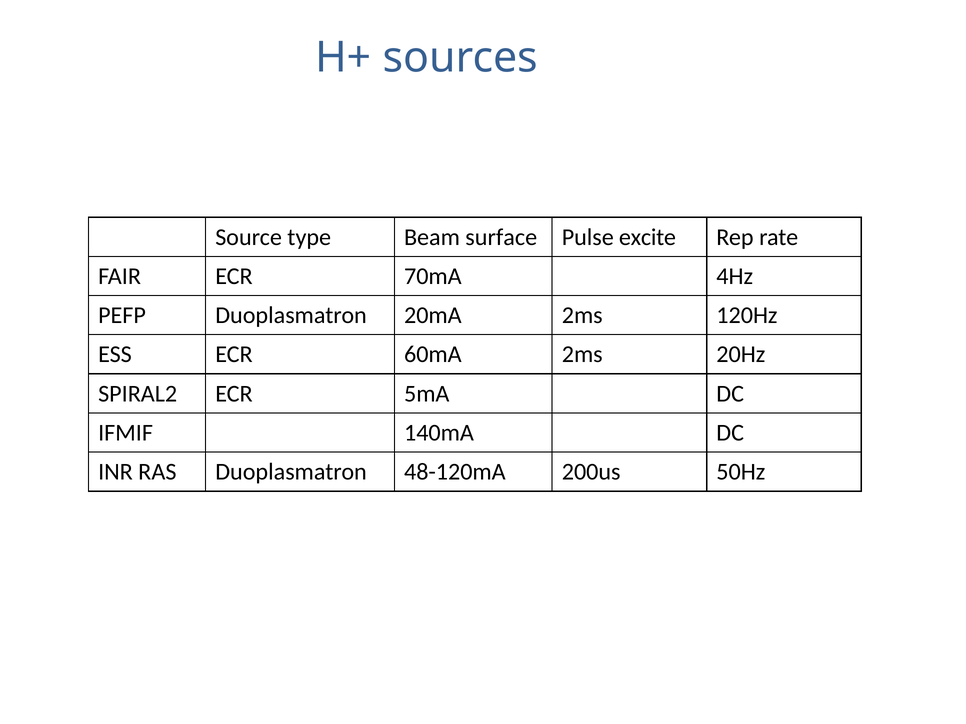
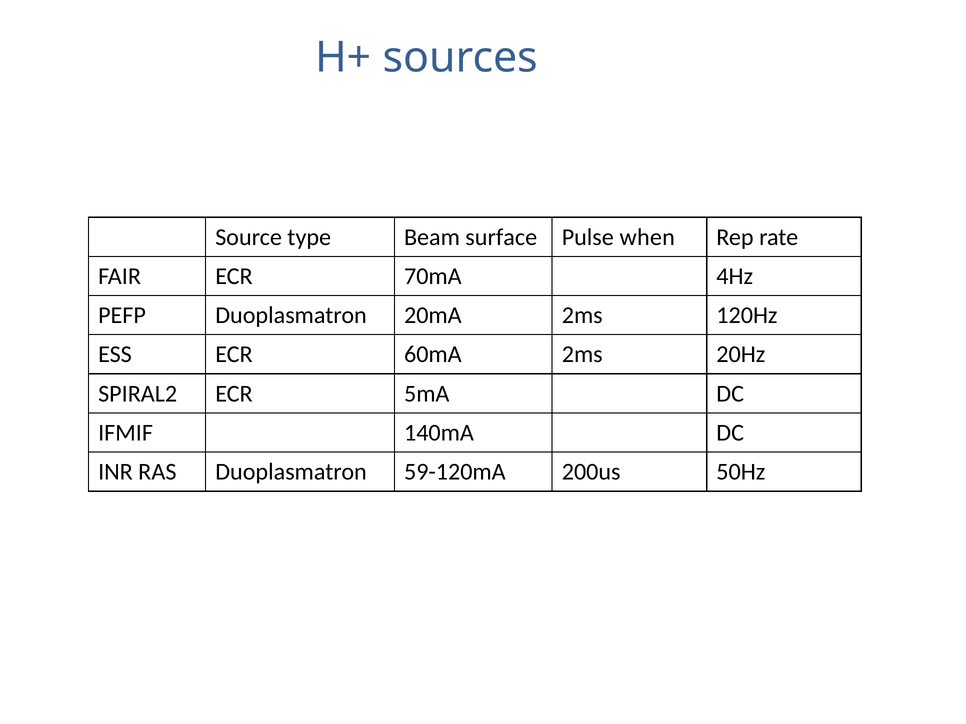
excite: excite -> when (647, 237)
48-120mA: 48-120mA -> 59-120mA (455, 472)
